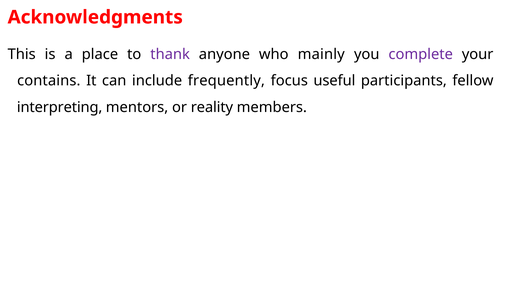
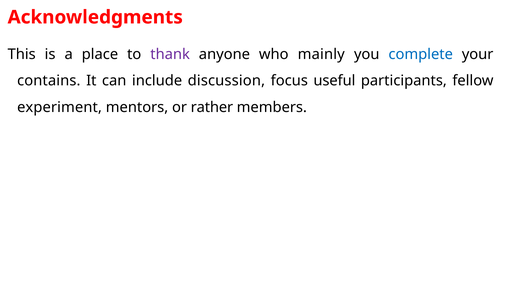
complete colour: purple -> blue (421, 54)
frequently: frequently -> discussion (226, 81)
interpreting: interpreting -> experiment (60, 107)
reality: reality -> rather (212, 107)
